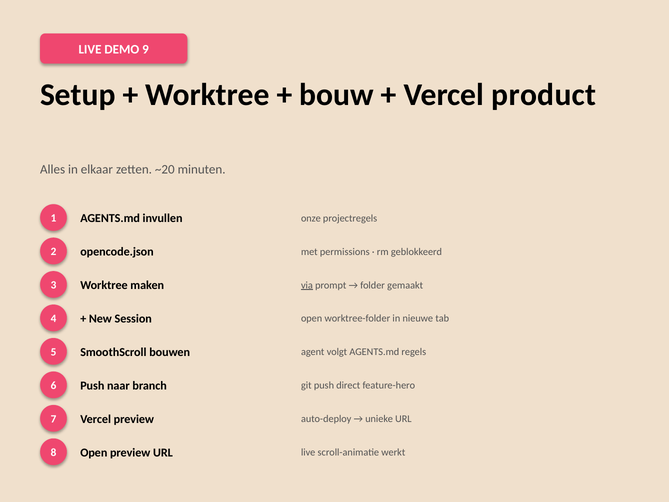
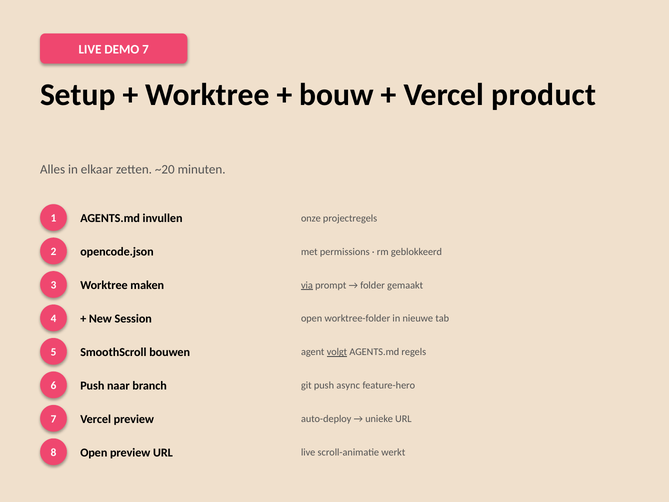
DEMO 9: 9 -> 7 (146, 49)
volgt underline: none -> present (337, 352)
direct: direct -> async (348, 385)
